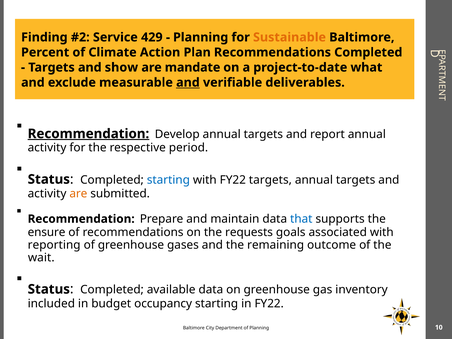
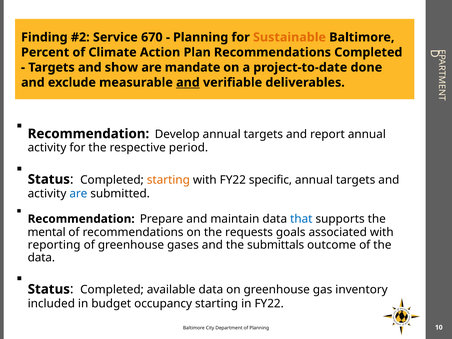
429: 429 -> 670 (152, 37)
what: what -> done (366, 67)
Recommendation underline: present -> none (88, 134)
starting colour: blue -> orange (168, 180)
FY22 targets: targets -> specific (270, 180)
are colour: orange -> blue (78, 194)
ensure: ensure -> mental (47, 232)
remaining: remaining -> submittals (276, 245)
wait: wait -> data (41, 258)
